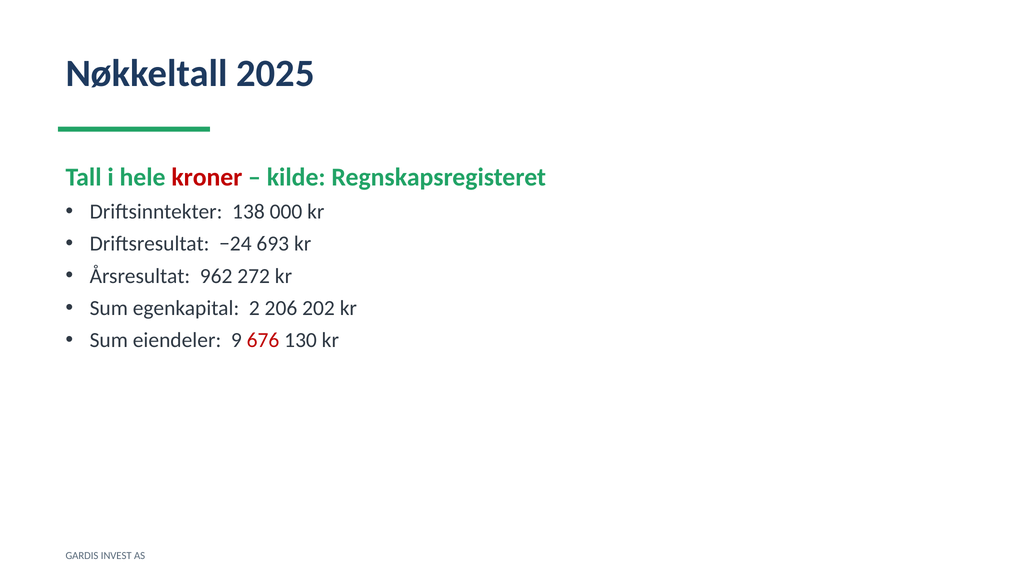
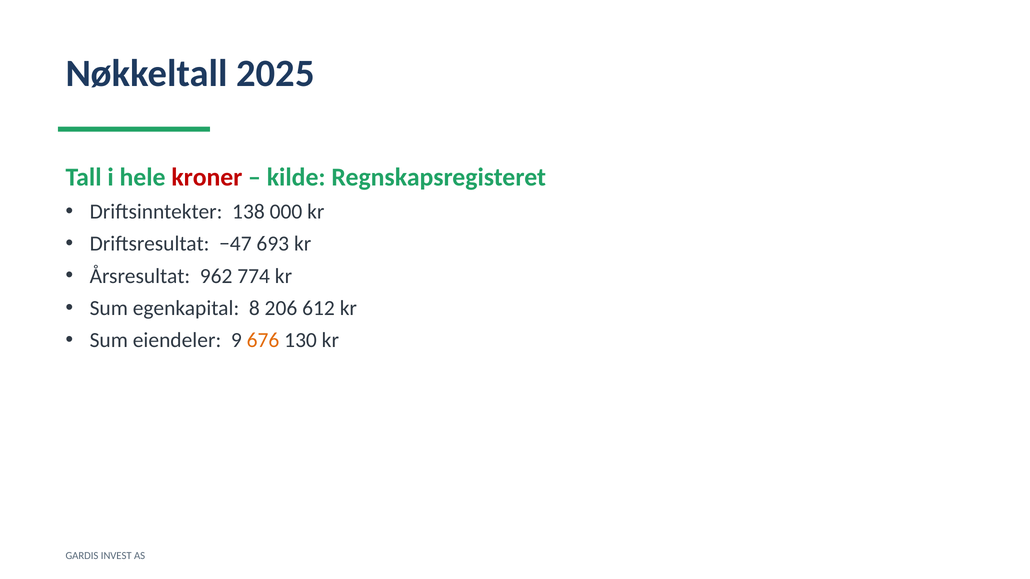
−24: −24 -> −47 (235, 244)
272: 272 -> 774 (254, 276)
2: 2 -> 8 (254, 308)
202: 202 -> 612 (318, 308)
676 colour: red -> orange (263, 341)
